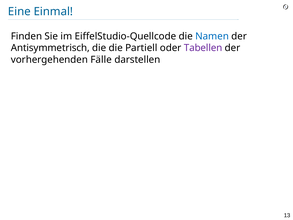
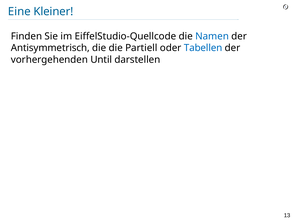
Einmal: Einmal -> Kleiner (53, 11)
Tabellen colour: purple -> blue (203, 48)
Fälle: Fälle -> Until (101, 60)
